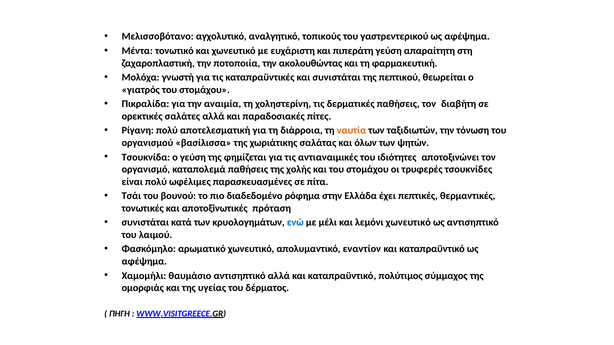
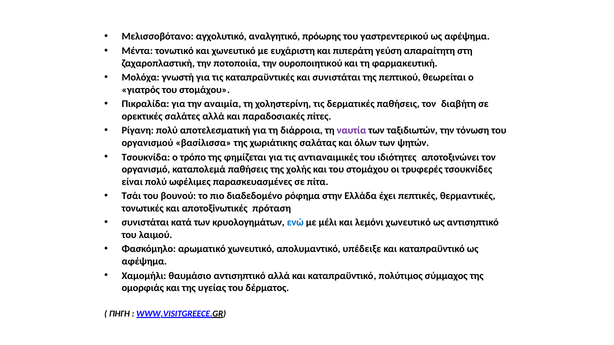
τοπικούς: τοπικούς -> πρόωρης (322, 37)
ακολουθώντας: ακολουθώντας -> ουροποιητικού (311, 63)
ναυτία colour: orange -> purple (351, 131)
ο γεύση: γεύση -> τρόπο (193, 157)
εναντίον: εναντίον -> υπέδειξε (362, 249)
